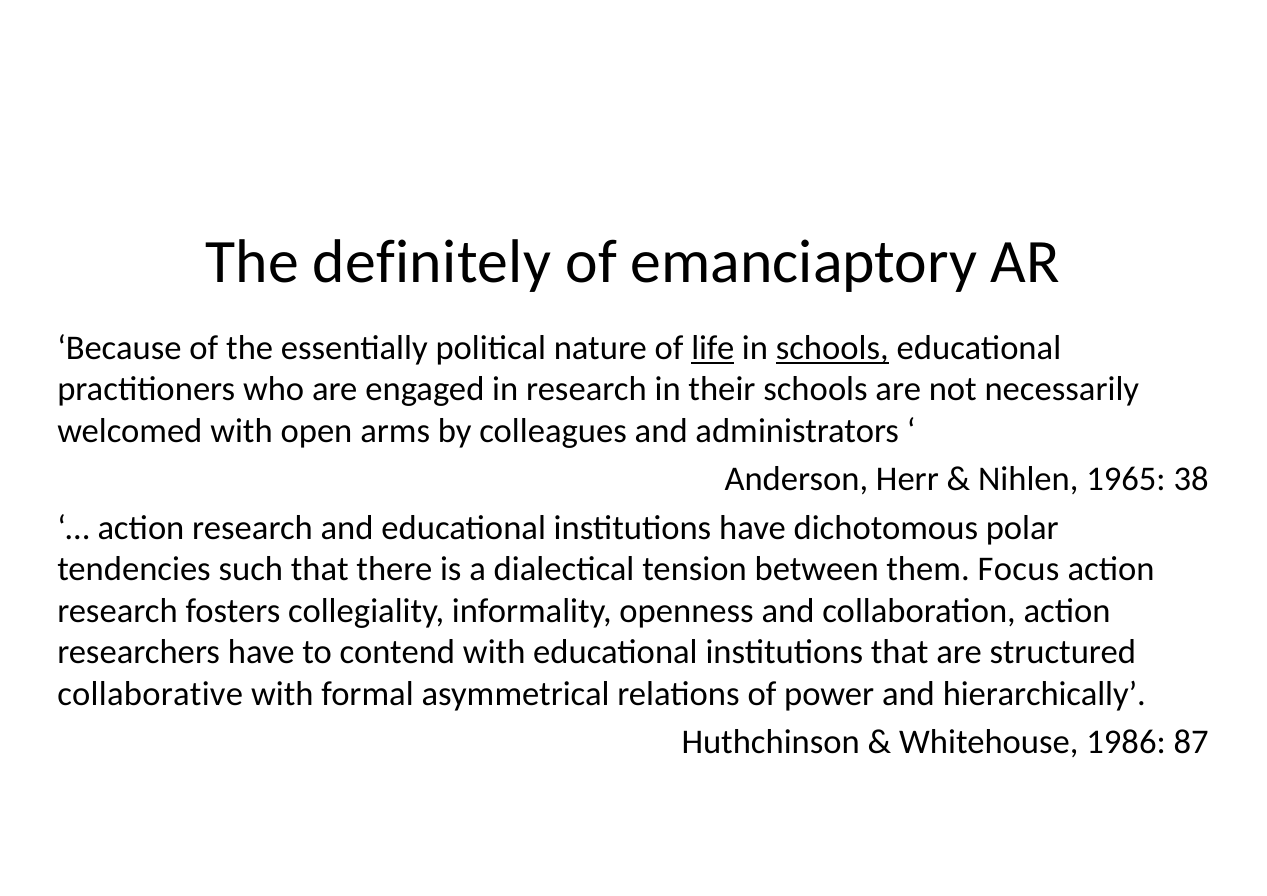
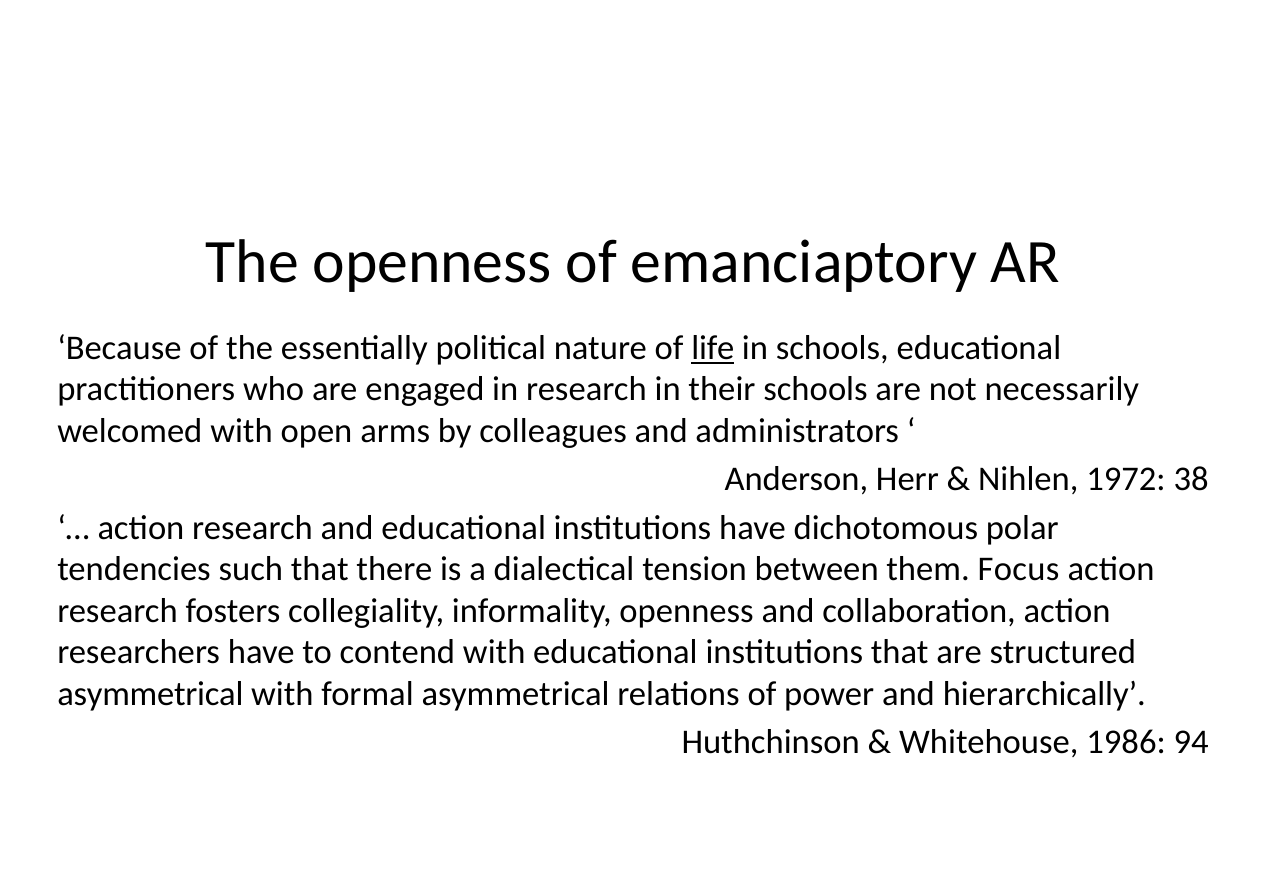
The definitely: definitely -> openness (432, 263)
schools underline: present -> none (832, 348)
1965: 1965 -> 1972 (1126, 480)
collaborative: collaborative -> asymmetrical (150, 694)
87: 87 -> 94 (1191, 743)
